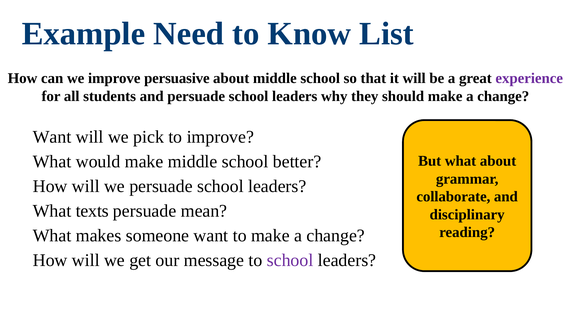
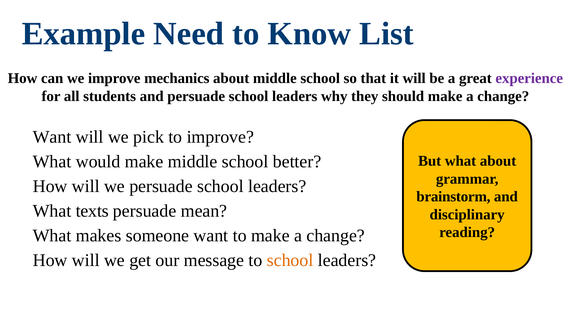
persuasive: persuasive -> mechanics (177, 78)
collaborate: collaborate -> brainstorm (453, 197)
school colour: purple -> orange (290, 260)
